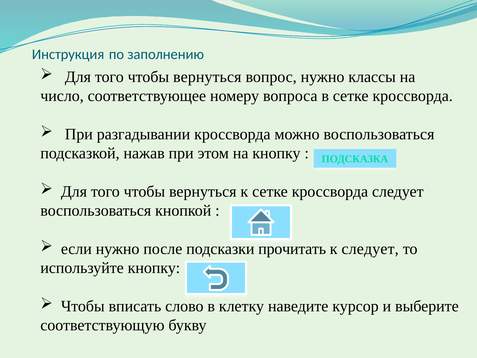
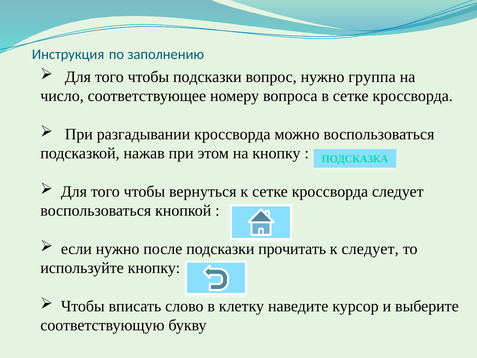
вернуться: вернуться -> подсказки (207, 77)
классы: классы -> группа (372, 77)
